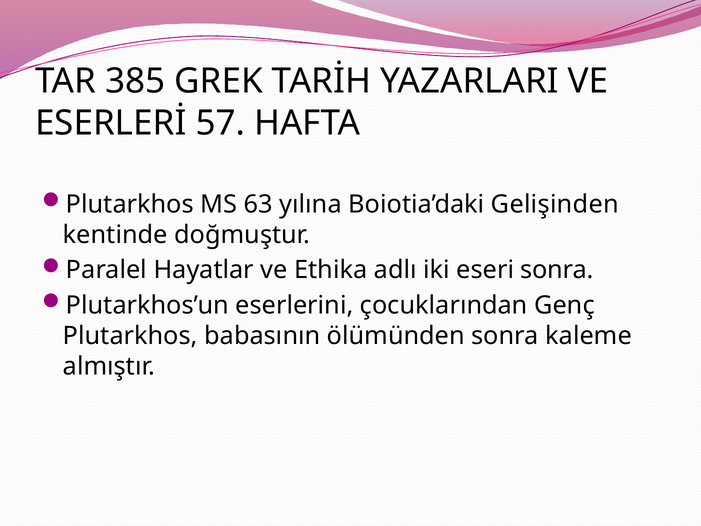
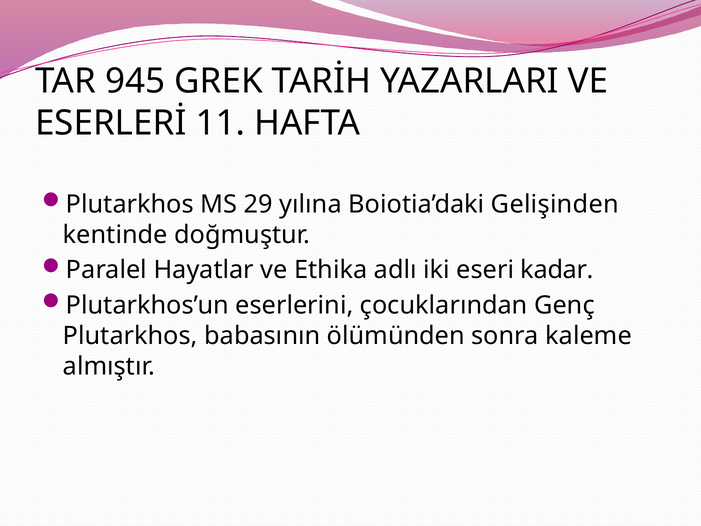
385: 385 -> 945 (135, 81)
57: 57 -> 11 (220, 123)
63: 63 -> 29 (258, 204)
eseri sonra: sonra -> kadar (557, 270)
